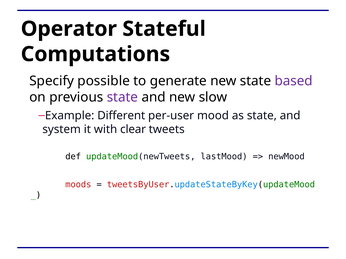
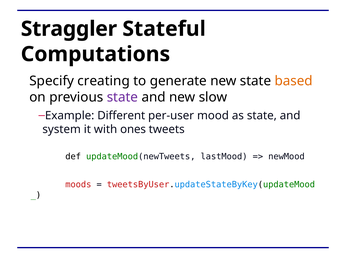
Operator: Operator -> Straggler (69, 29)
possible: possible -> creating (104, 81)
based colour: purple -> orange (294, 81)
clear: clear -> ones (133, 130)
